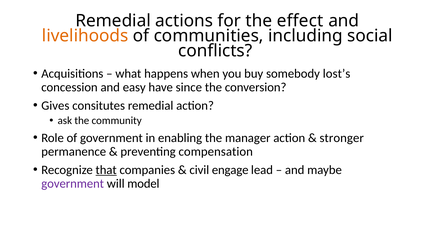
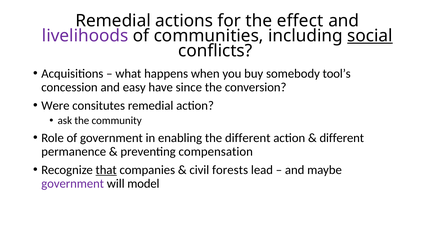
livelihoods colour: orange -> purple (85, 36)
social underline: none -> present (370, 36)
lost’s: lost’s -> tool’s (337, 74)
Gives: Gives -> Were (55, 105)
the manager: manager -> different (248, 138)
stronger: stronger -> different (342, 138)
engage: engage -> forests (230, 170)
